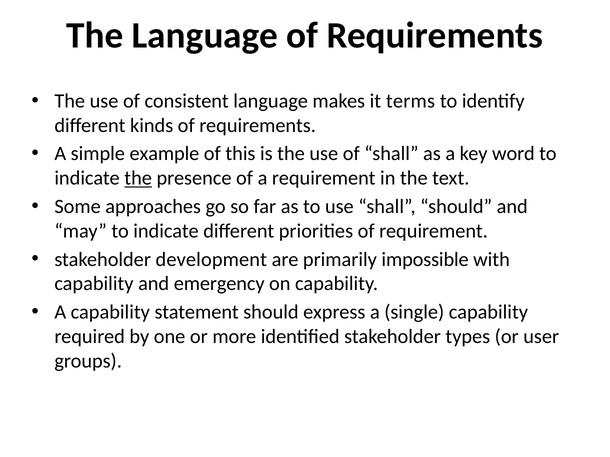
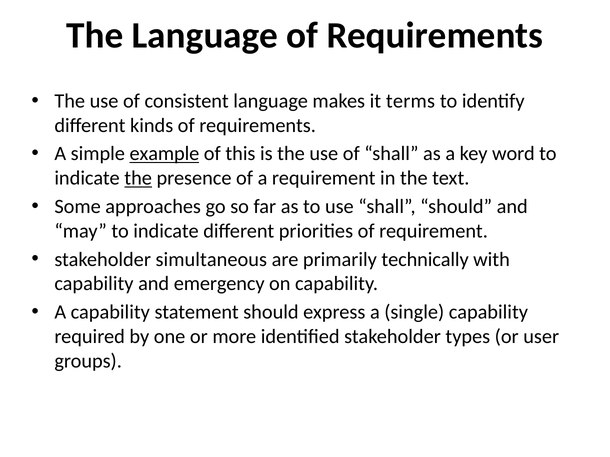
example underline: none -> present (164, 154)
development: development -> simultaneous (211, 260)
impossible: impossible -> technically (425, 260)
